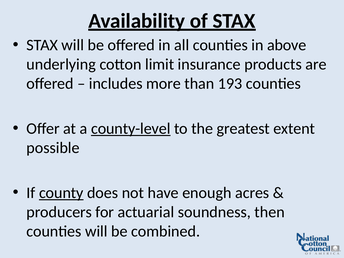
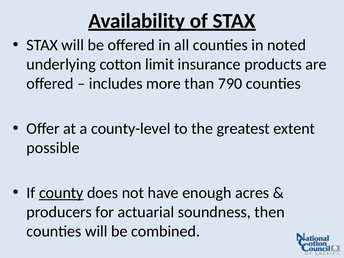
above: above -> noted (287, 45)
193: 193 -> 790 (230, 84)
county-level underline: present -> none (131, 129)
